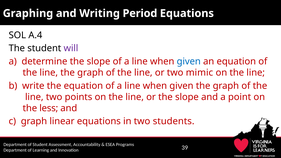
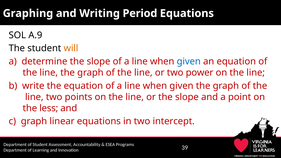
A.4: A.4 -> A.9 (35, 35)
will colour: purple -> orange (71, 48)
mimic: mimic -> power (200, 73)
students: students -> intercept (174, 121)
